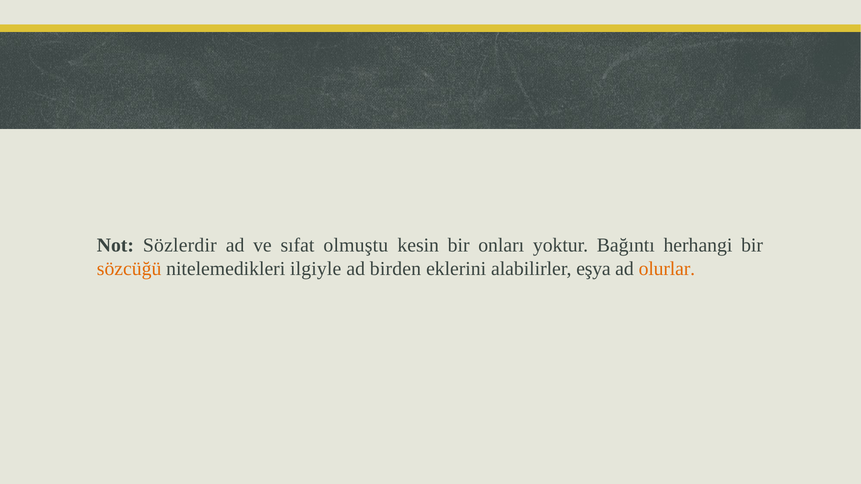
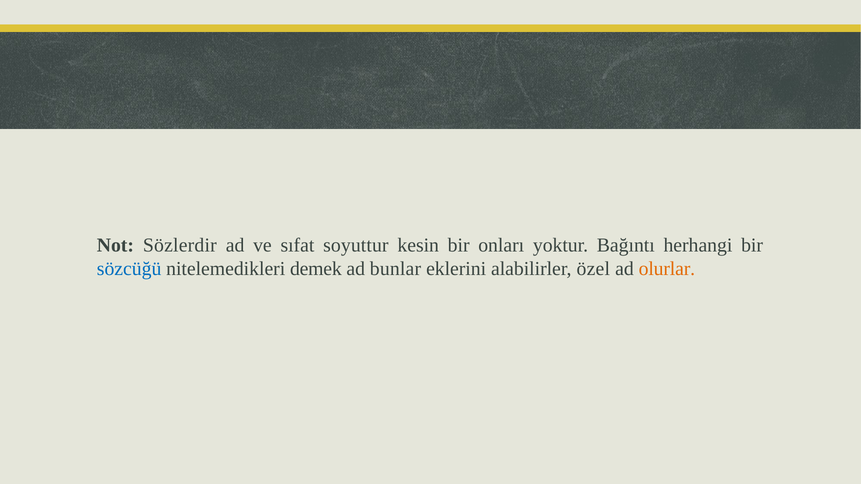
olmuştu: olmuştu -> soyuttur (356, 245)
sözcüğü colour: orange -> blue (129, 269)
ilgiyle: ilgiyle -> demek (316, 269)
birden: birden -> bunlar (395, 269)
eşya: eşya -> özel (593, 269)
